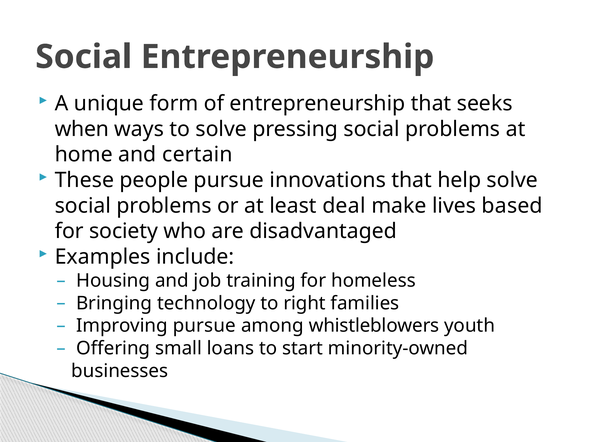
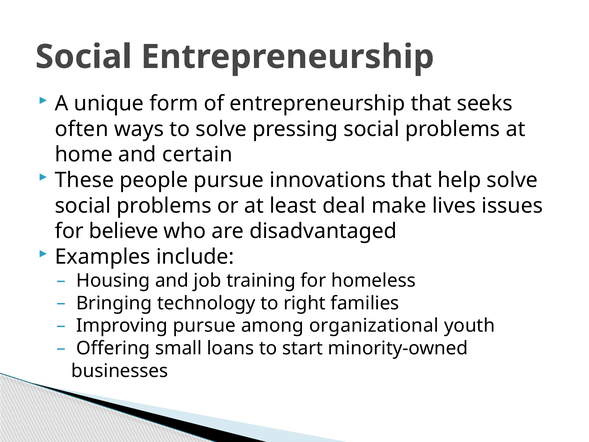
when: when -> often (82, 129)
based: based -> issues (512, 206)
society: society -> believe (124, 231)
whistleblowers: whistleblowers -> organizational (374, 326)
